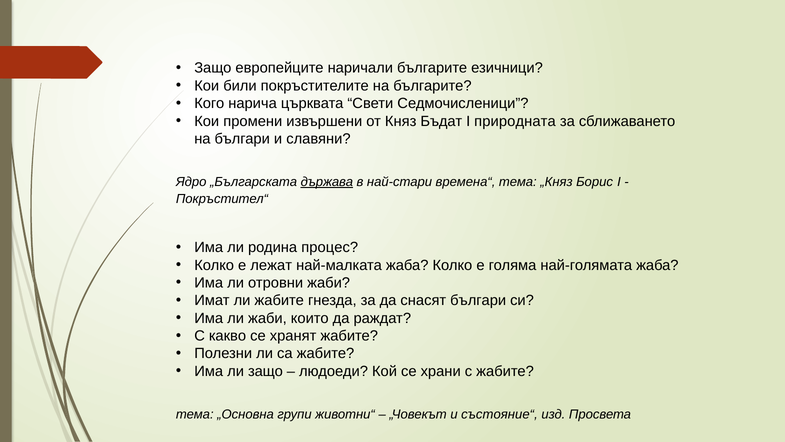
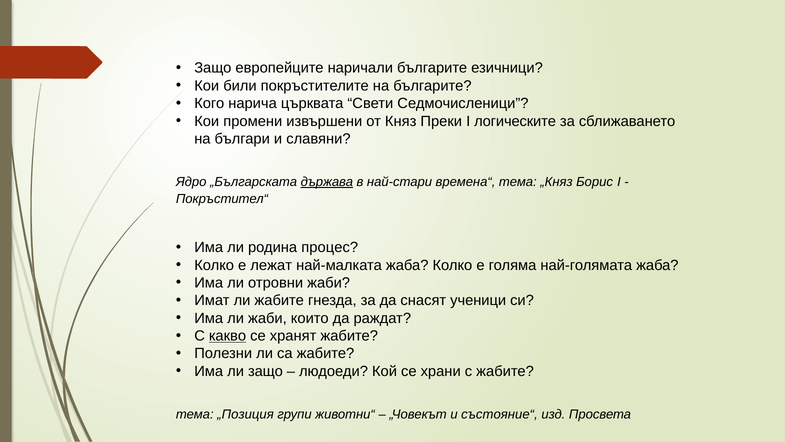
Бъдат: Бъдат -> Преки (441, 121)
природната: природната -> логическите (515, 121)
снасят българи: българи -> ученици (478, 300)
какво underline: none -> present (228, 336)
„Основна: „Основна -> „Позиция (246, 414)
